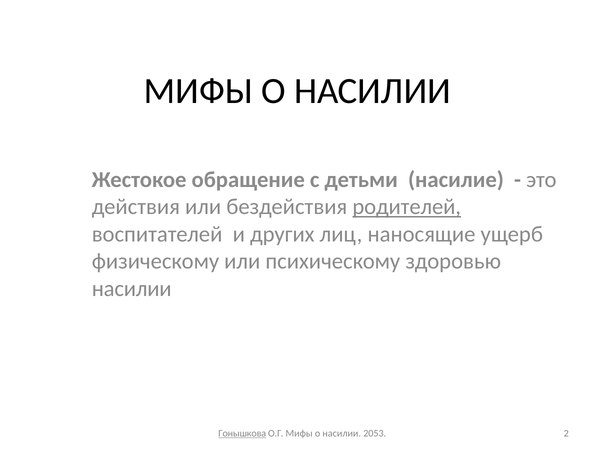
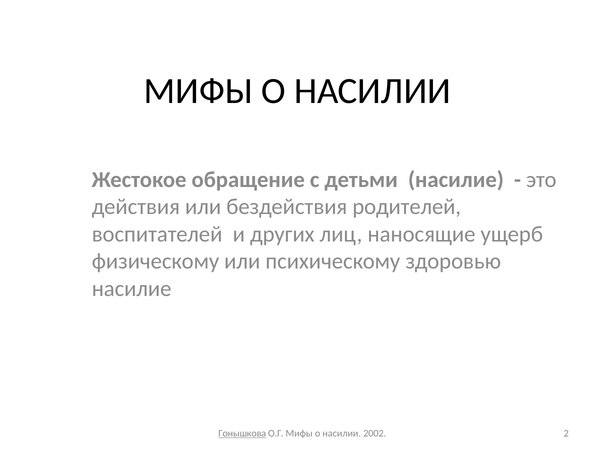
родителей underline: present -> none (407, 207)
насилии: насилии -> насилие (132, 289)
2053: 2053 -> 2002 (375, 433)
